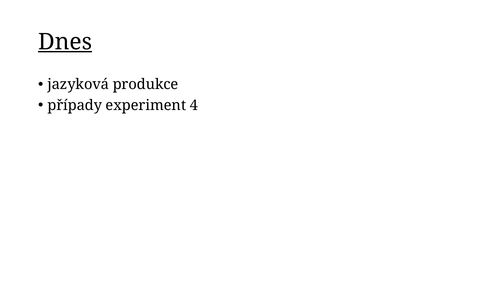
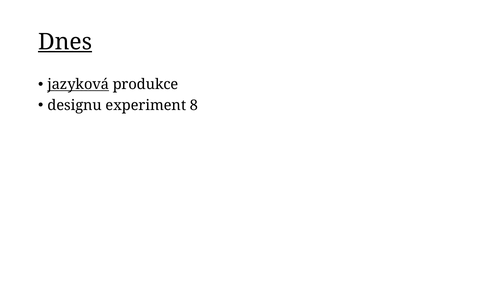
jazyková underline: none -> present (78, 85)
případy: případy -> designu (75, 106)
4: 4 -> 8 (194, 106)
